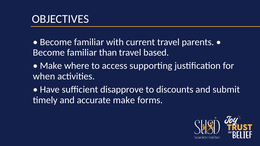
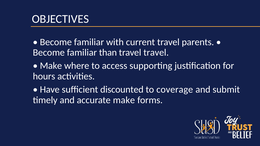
travel based: based -> travel (156, 53)
when: when -> hours (44, 76)
disapprove: disapprove -> discounted (122, 90)
discounts: discounts -> coverage (175, 90)
